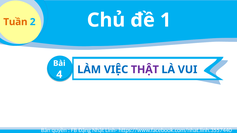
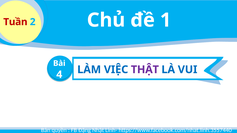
Tuần colour: orange -> red (15, 22)
